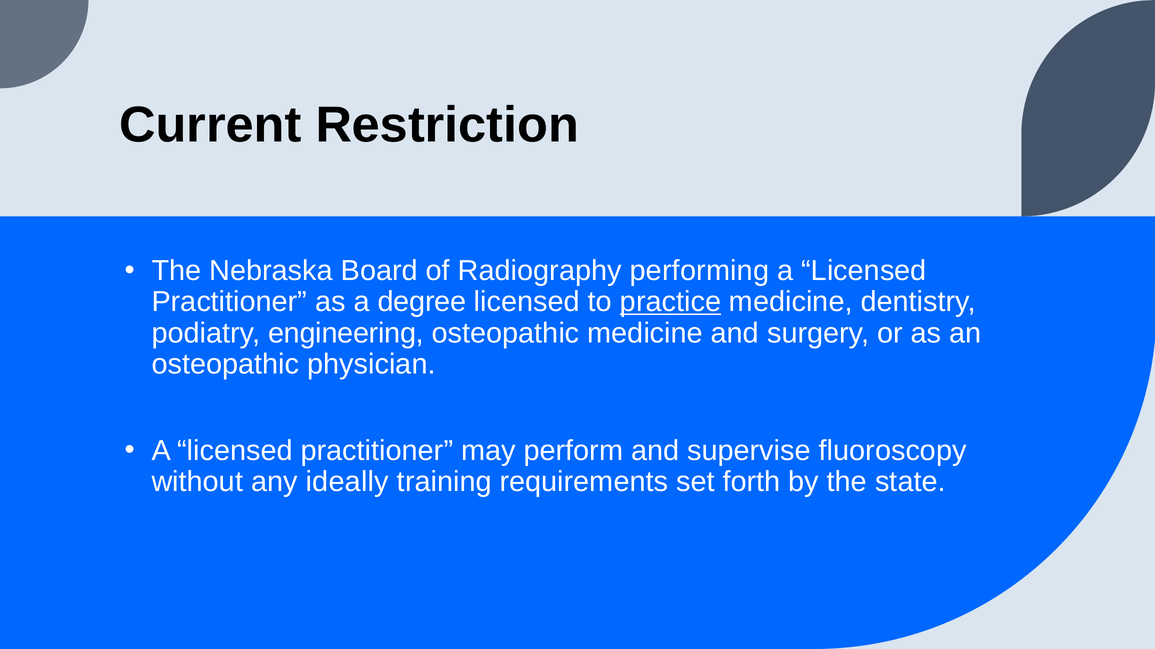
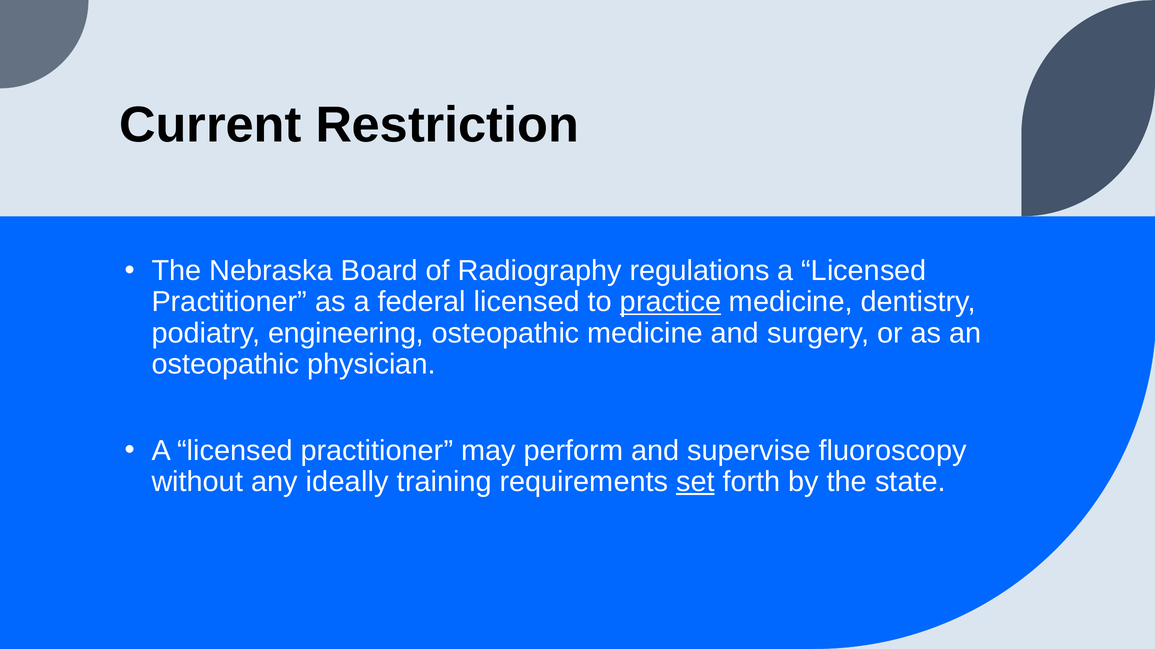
performing: performing -> regulations (700, 271)
degree: degree -> federal (422, 302)
set underline: none -> present (695, 482)
